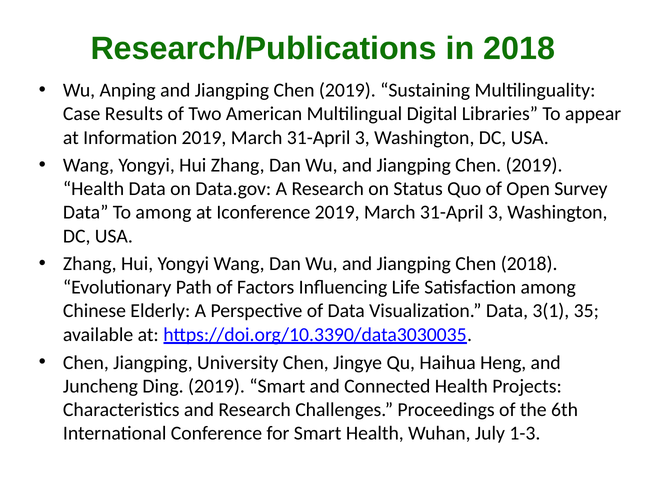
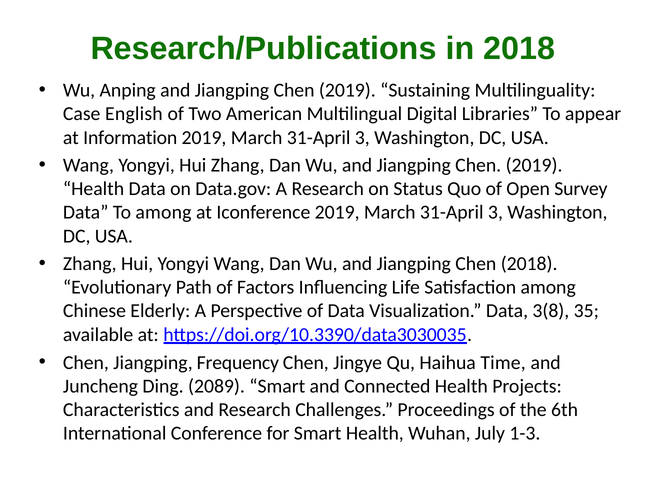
Results: Results -> English (134, 114)
3(1: 3(1 -> 3(8 (551, 311)
University: University -> Frequency (238, 363)
Heng: Heng -> Time (503, 363)
Ding 2019: 2019 -> 2089 (217, 387)
